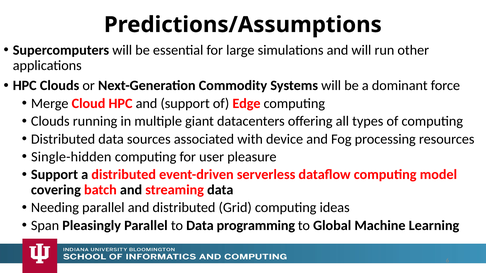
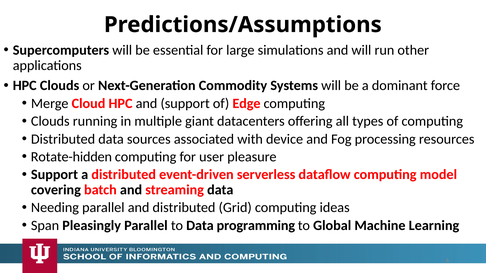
Single-hidden: Single-hidden -> Rotate-hidden (71, 157)
